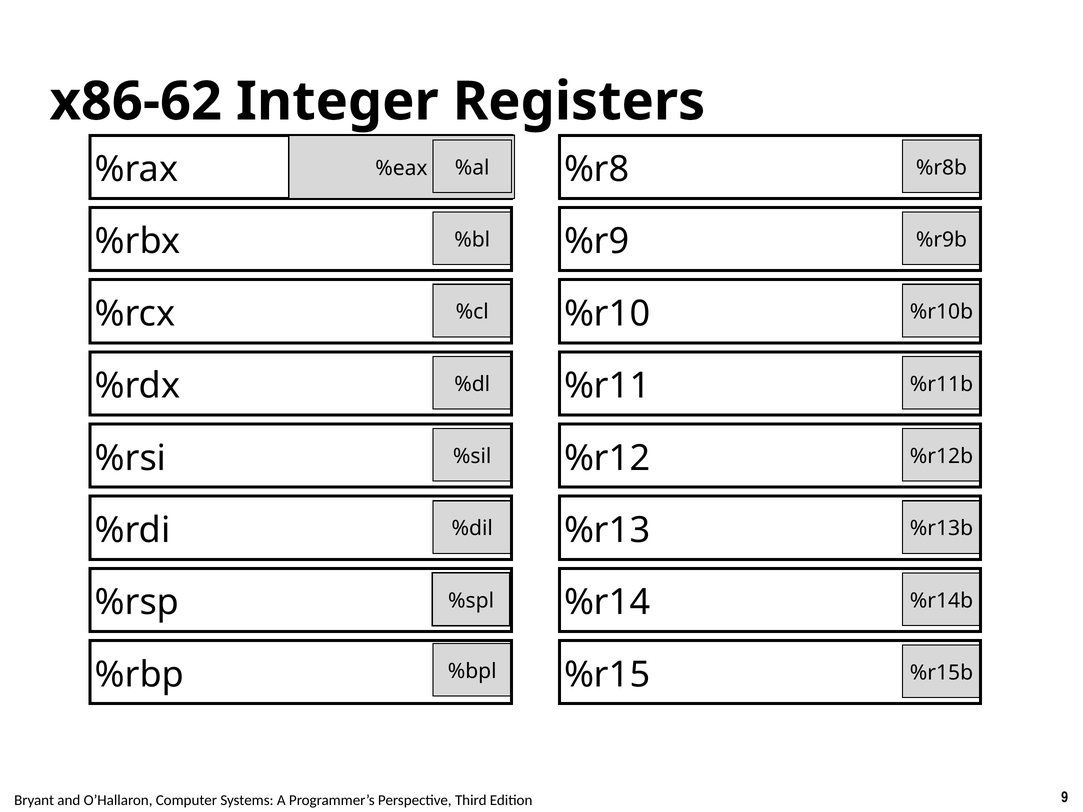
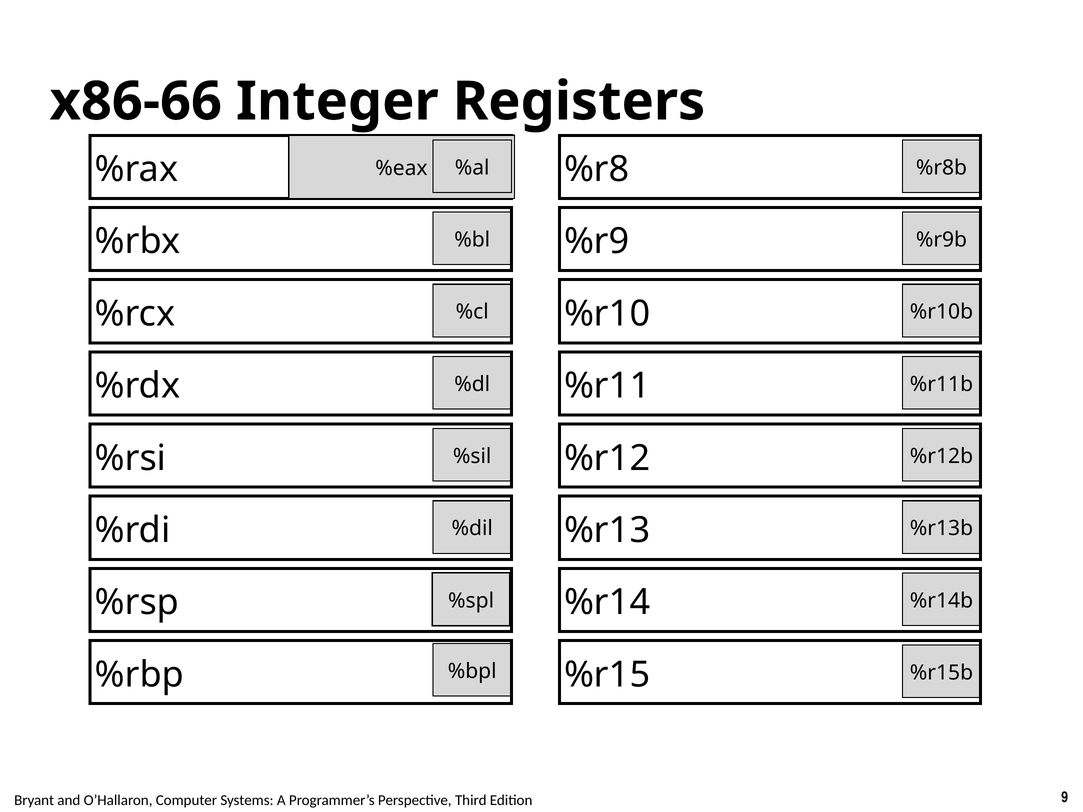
x86-62: x86-62 -> x86-66 (136, 102)
